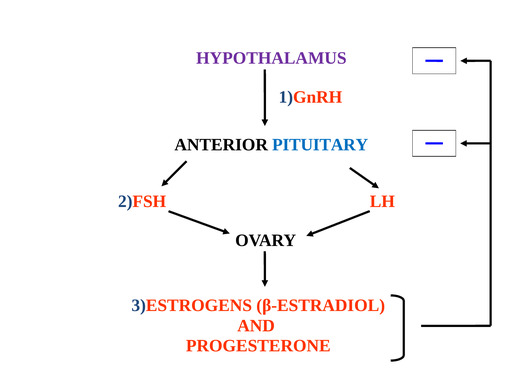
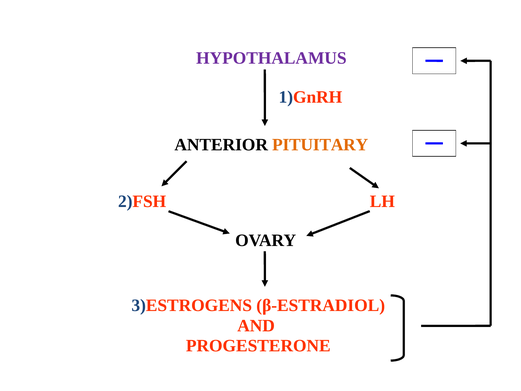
PITUITARY colour: blue -> orange (320, 145)
